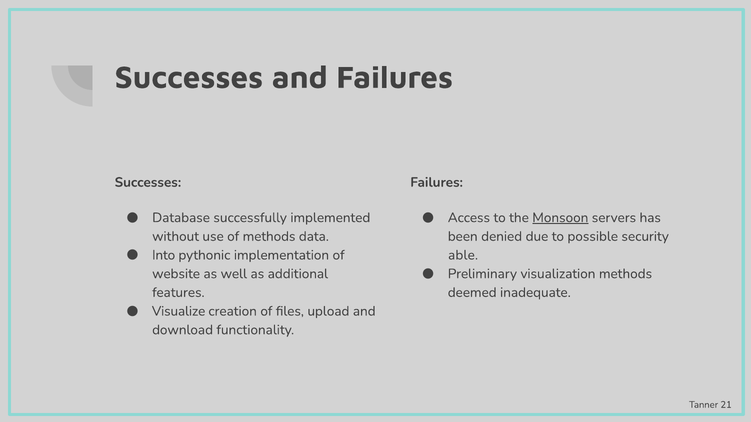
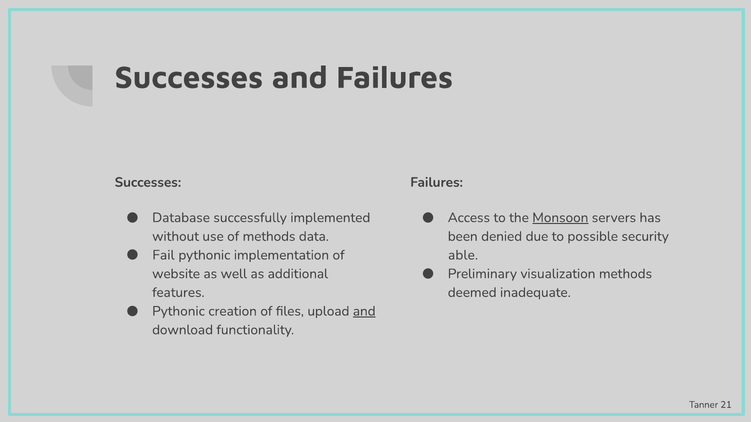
Into: Into -> Fail (163, 255)
Visualize: Visualize -> Pythonic (179, 311)
and underline: none -> present (364, 311)
